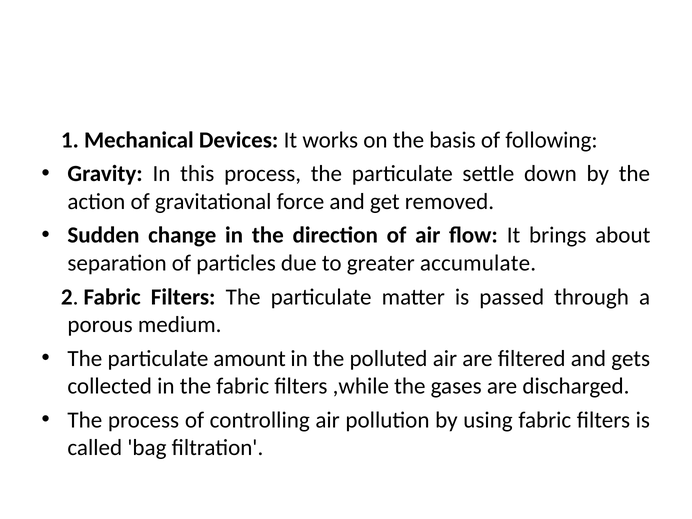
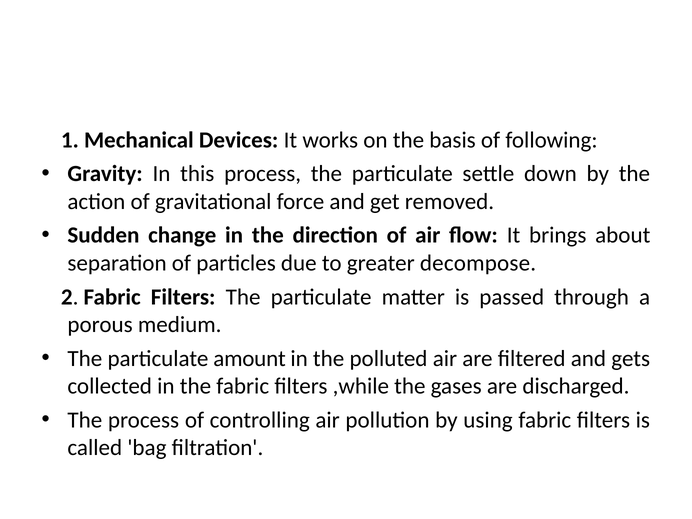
accumulate: accumulate -> decompose (478, 263)
